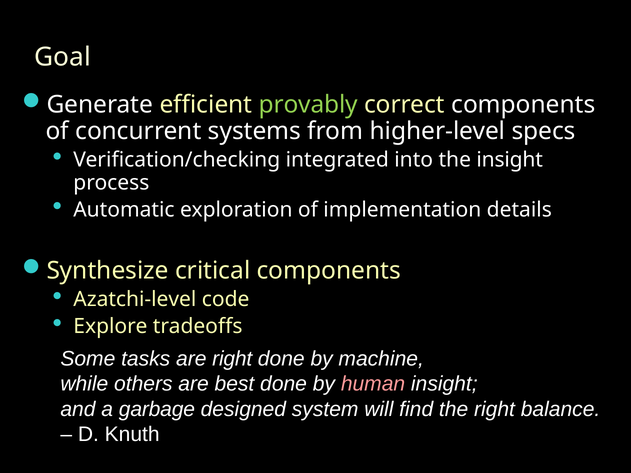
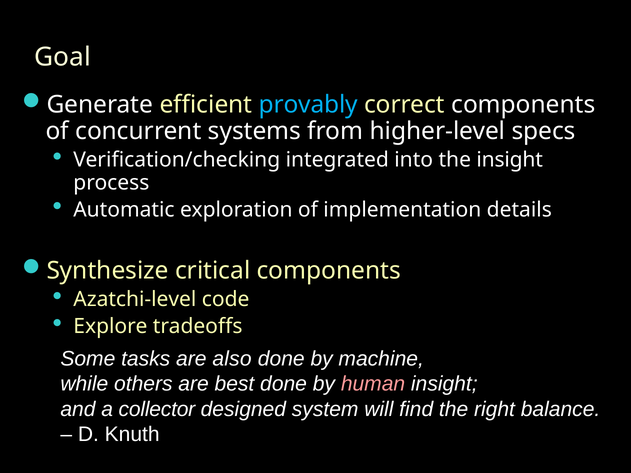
provably colour: light green -> light blue (308, 105)
are right: right -> also (232, 359)
garbage: garbage -> collector (157, 409)
